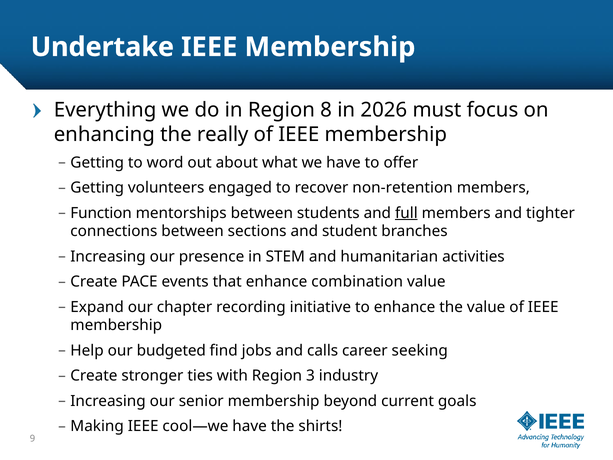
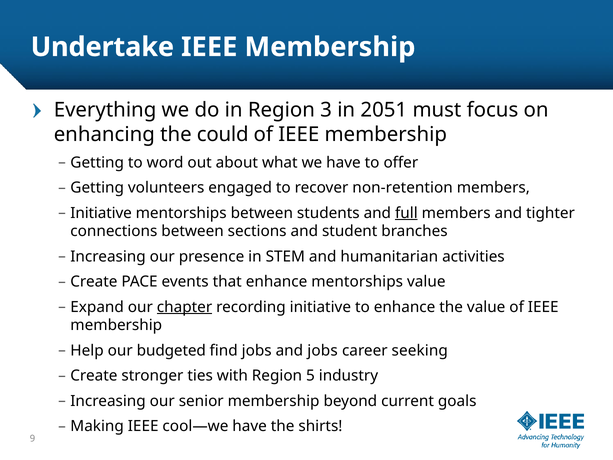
8: 8 -> 3 (326, 110)
2026: 2026 -> 2051 (384, 110)
really: really -> could (223, 135)
Function: Function -> Initiative (101, 213)
enhance combination: combination -> mentorships (357, 282)
chapter underline: none -> present (185, 307)
and calls: calls -> jobs (323, 350)
3: 3 -> 5 (310, 376)
